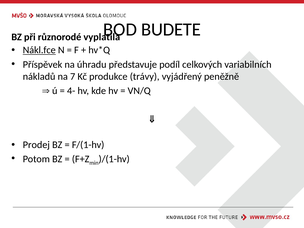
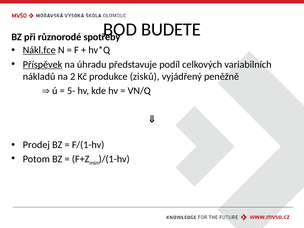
vyplatila: vyplatila -> spotřeby (102, 37)
Příspěvek underline: none -> present (43, 64)
7: 7 -> 2 (73, 77)
trávy: trávy -> zisků (145, 77)
4-: 4- -> 5- (71, 91)
